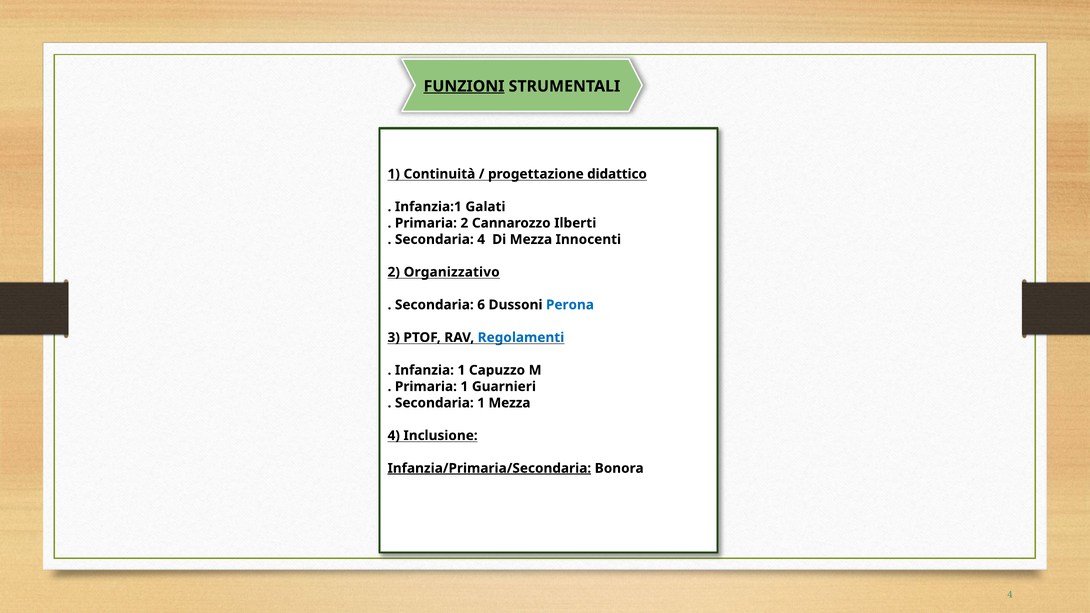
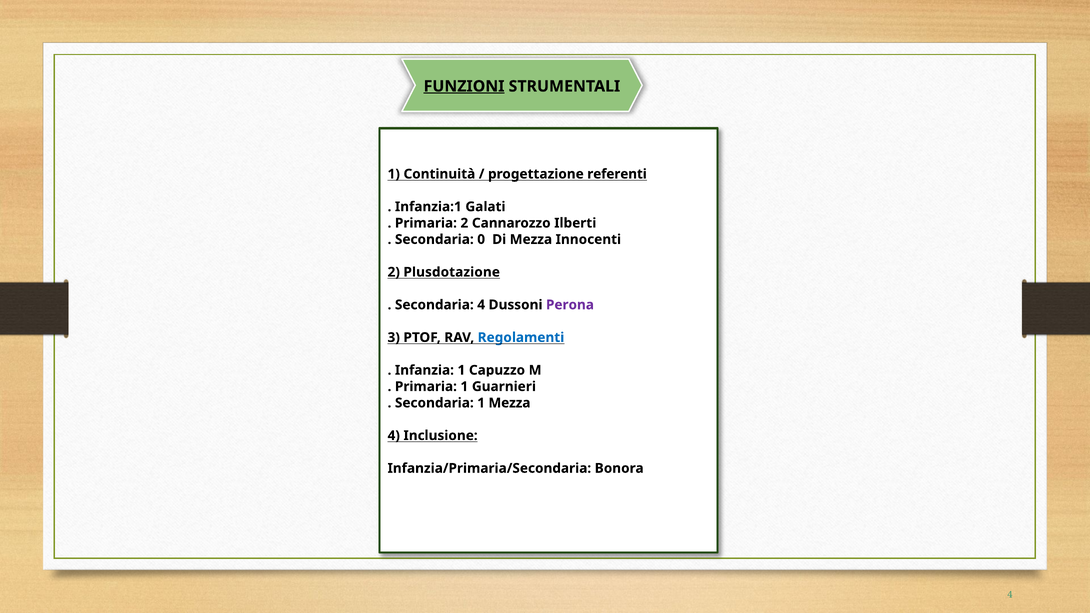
didattico: didattico -> referenti (617, 174)
Secondaria 4: 4 -> 0 (481, 239)
Organizzativo: Organizzativo -> Plusdotazione (452, 272)
6: 6 -> 4 (481, 305)
Perona colour: blue -> purple (570, 305)
Infanzia/Primaria/Secondaria underline: present -> none (489, 468)
